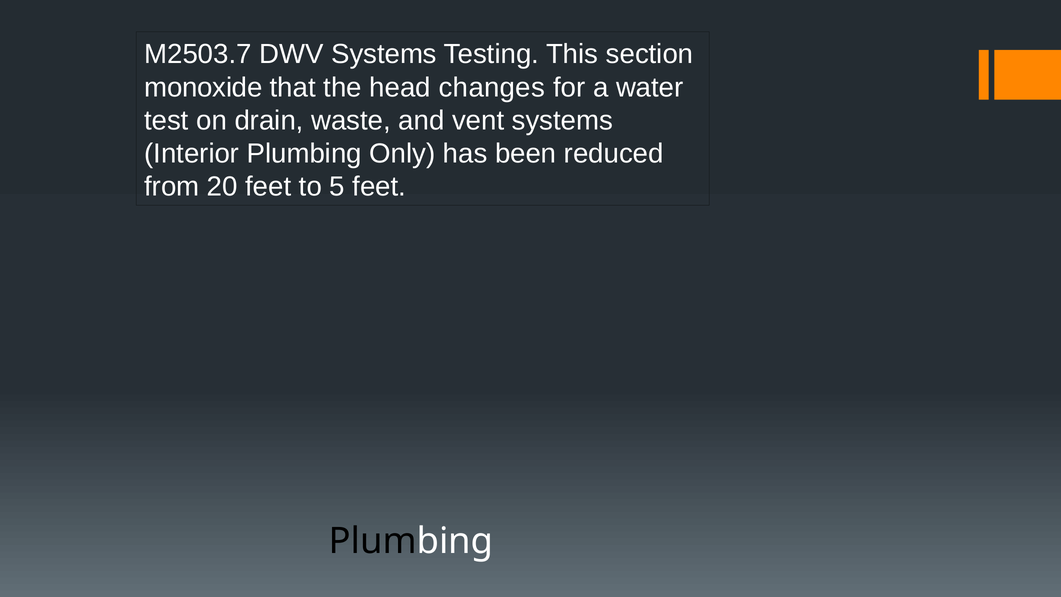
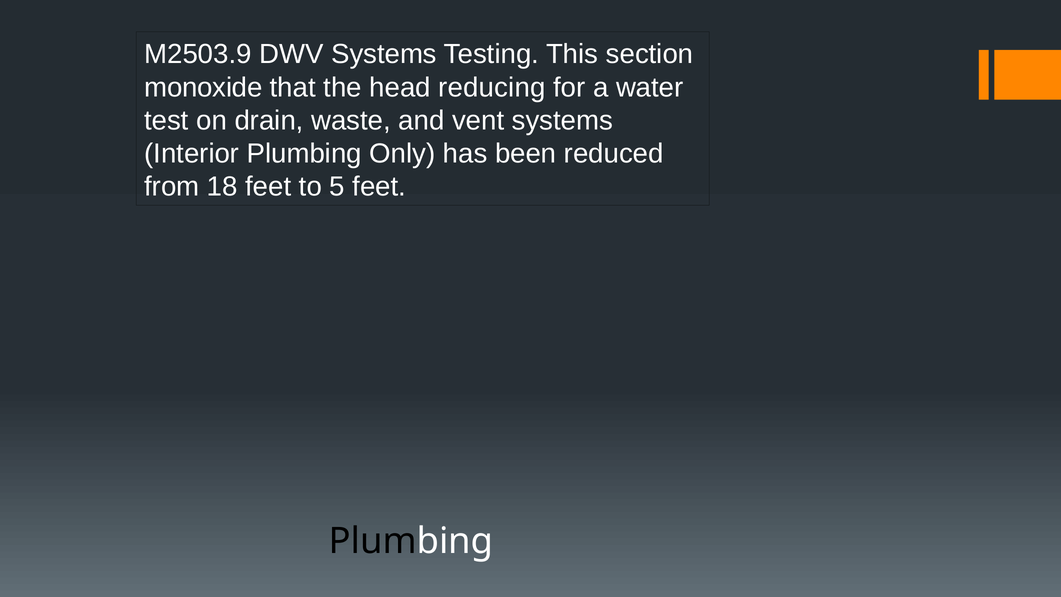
M2503.7: M2503.7 -> M2503.9 (198, 54)
changes: changes -> reducing (492, 87)
20: 20 -> 18 (222, 187)
